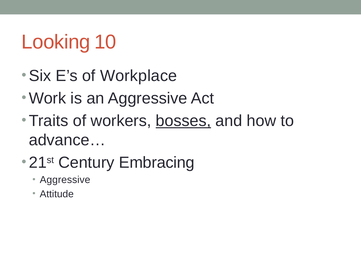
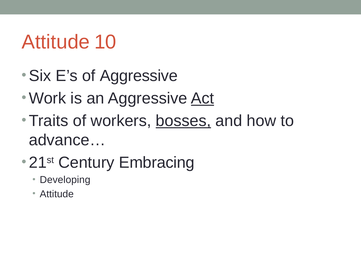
Looking: Looking -> Attitude (56, 42)
of Workplace: Workplace -> Aggressive (139, 76)
Act underline: none -> present (202, 98)
Aggressive: Aggressive -> Developing (65, 180)
